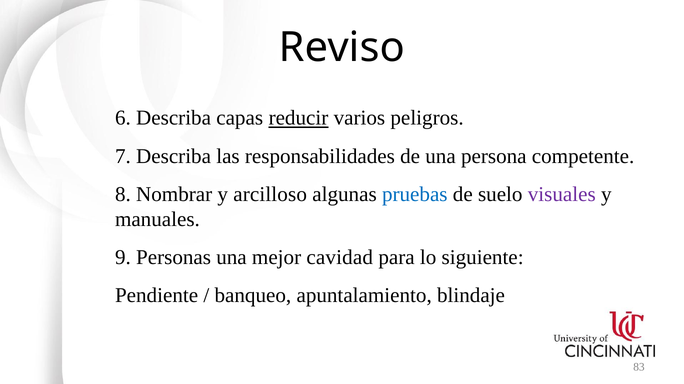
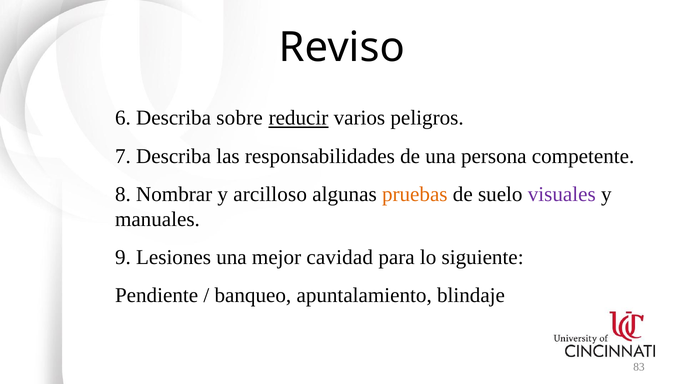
capas: capas -> sobre (240, 118)
pruebas colour: blue -> orange (415, 195)
Personas: Personas -> Lesiones (174, 258)
